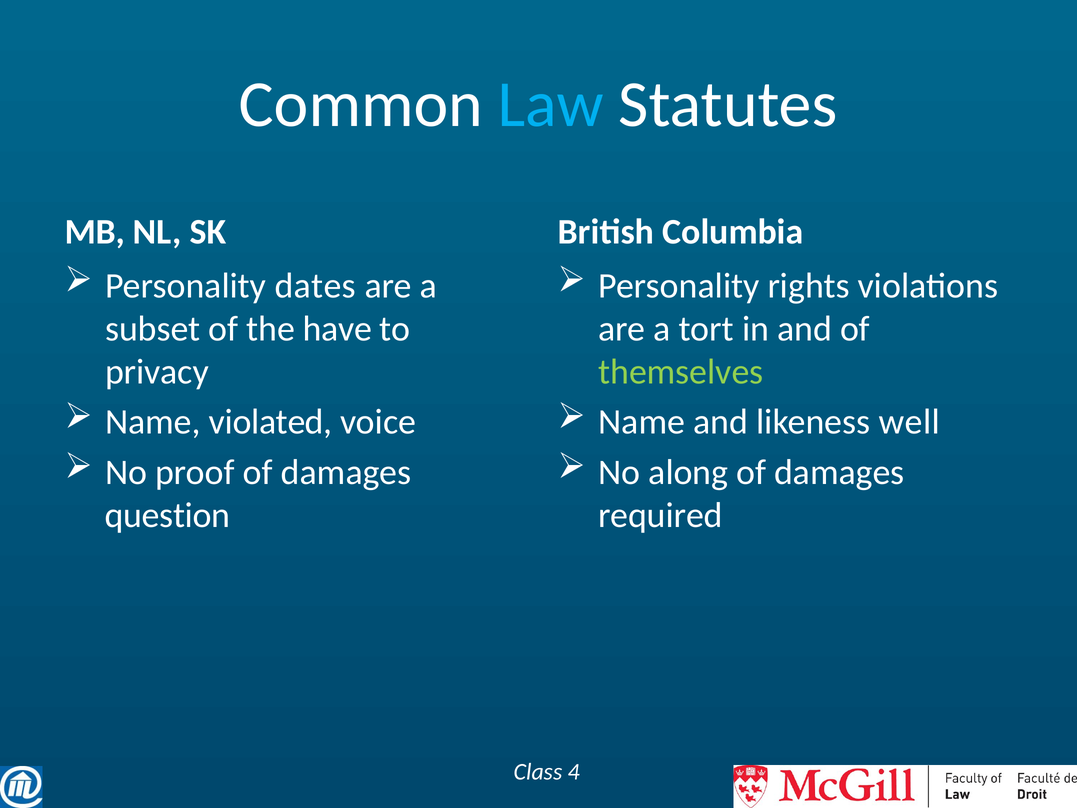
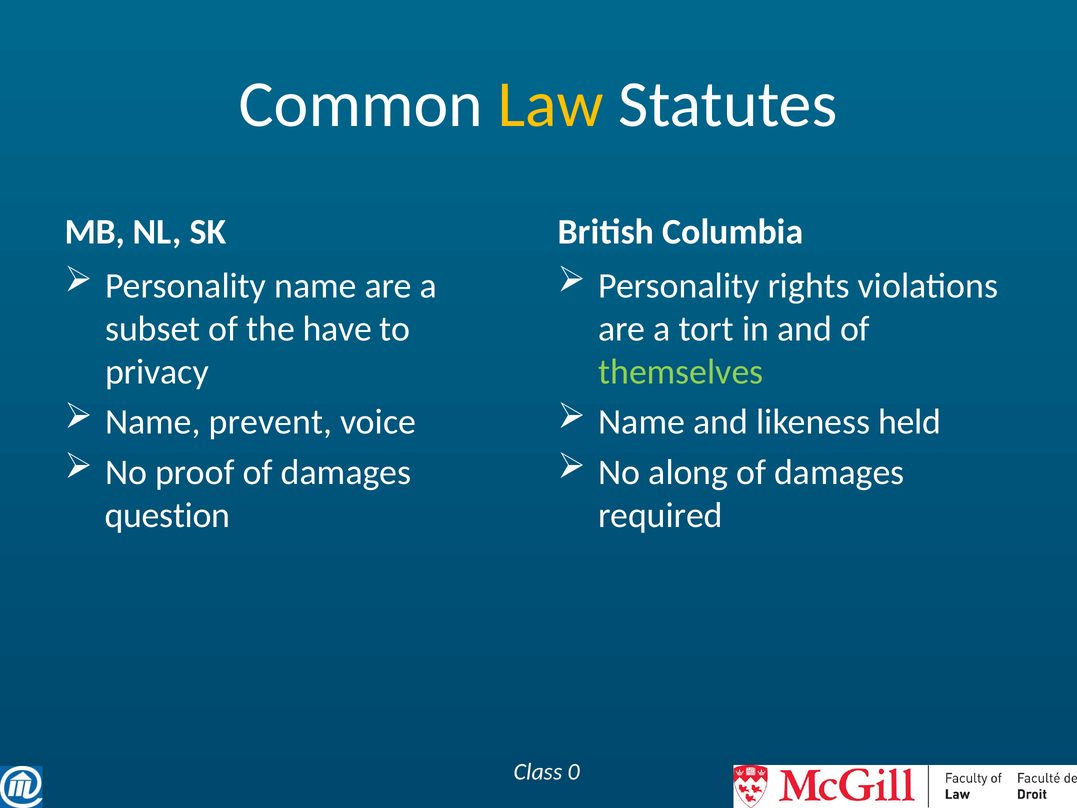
Law colour: light blue -> yellow (551, 104)
Personality dates: dates -> name (315, 286)
violated: violated -> prevent (270, 422)
well: well -> held (910, 422)
4: 4 -> 0 (574, 772)
